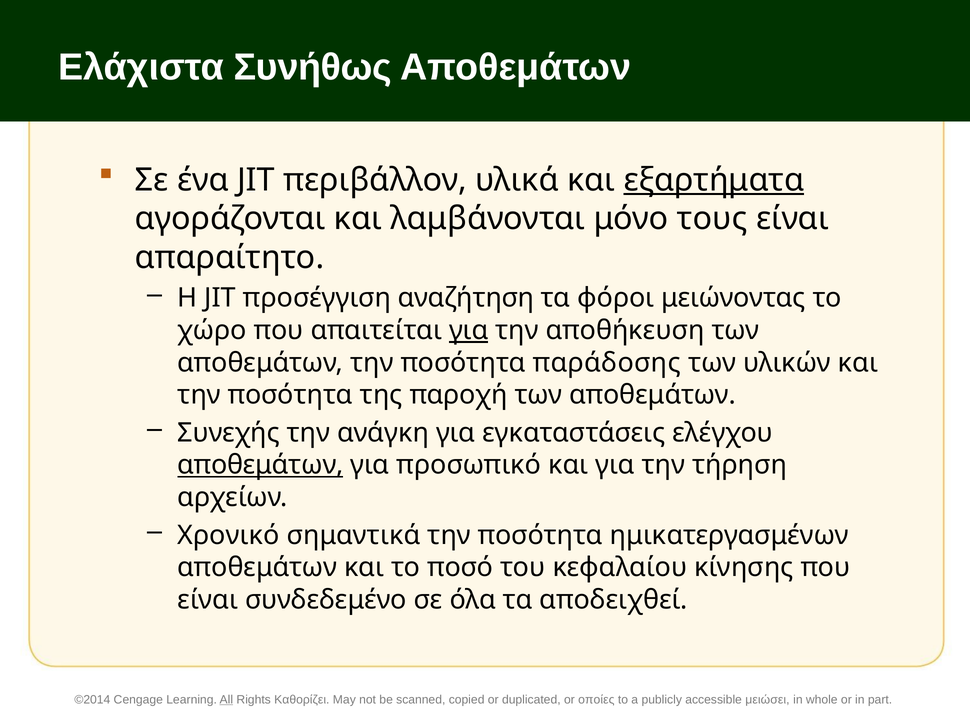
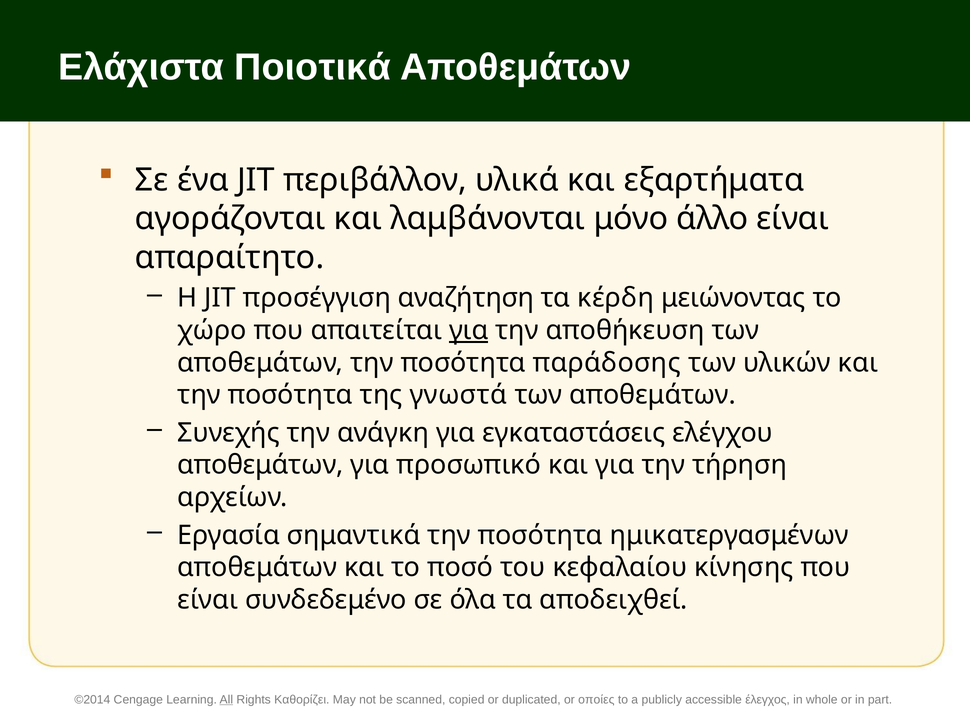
Συνήθως: Συνήθως -> Ποιοτικά (312, 67)
εξαρτήματα underline: present -> none (714, 180)
τους: τους -> άλλο (712, 219)
φόροι: φόροι -> κέρδη (616, 298)
παροχή: παροχή -> γνωστά (458, 395)
αποθεμάτων underline: present -> none (260, 465)
Χρονικό: Χρονικό -> Εργασία (229, 535)
μειώσει: μειώσει -> έλεγχος (768, 700)
